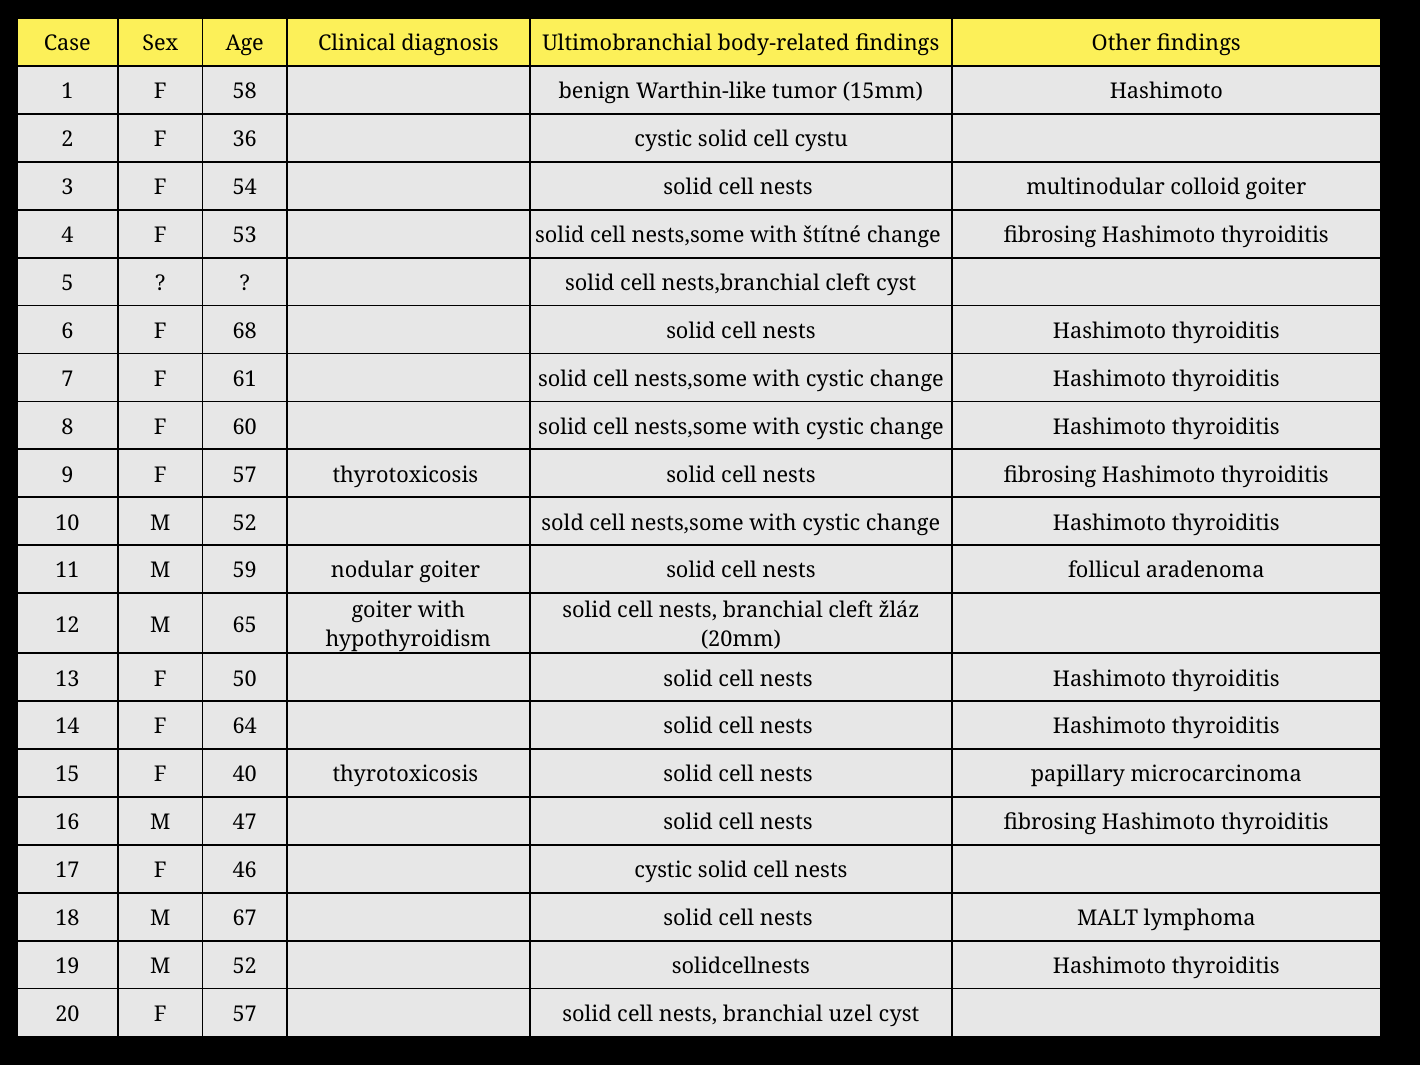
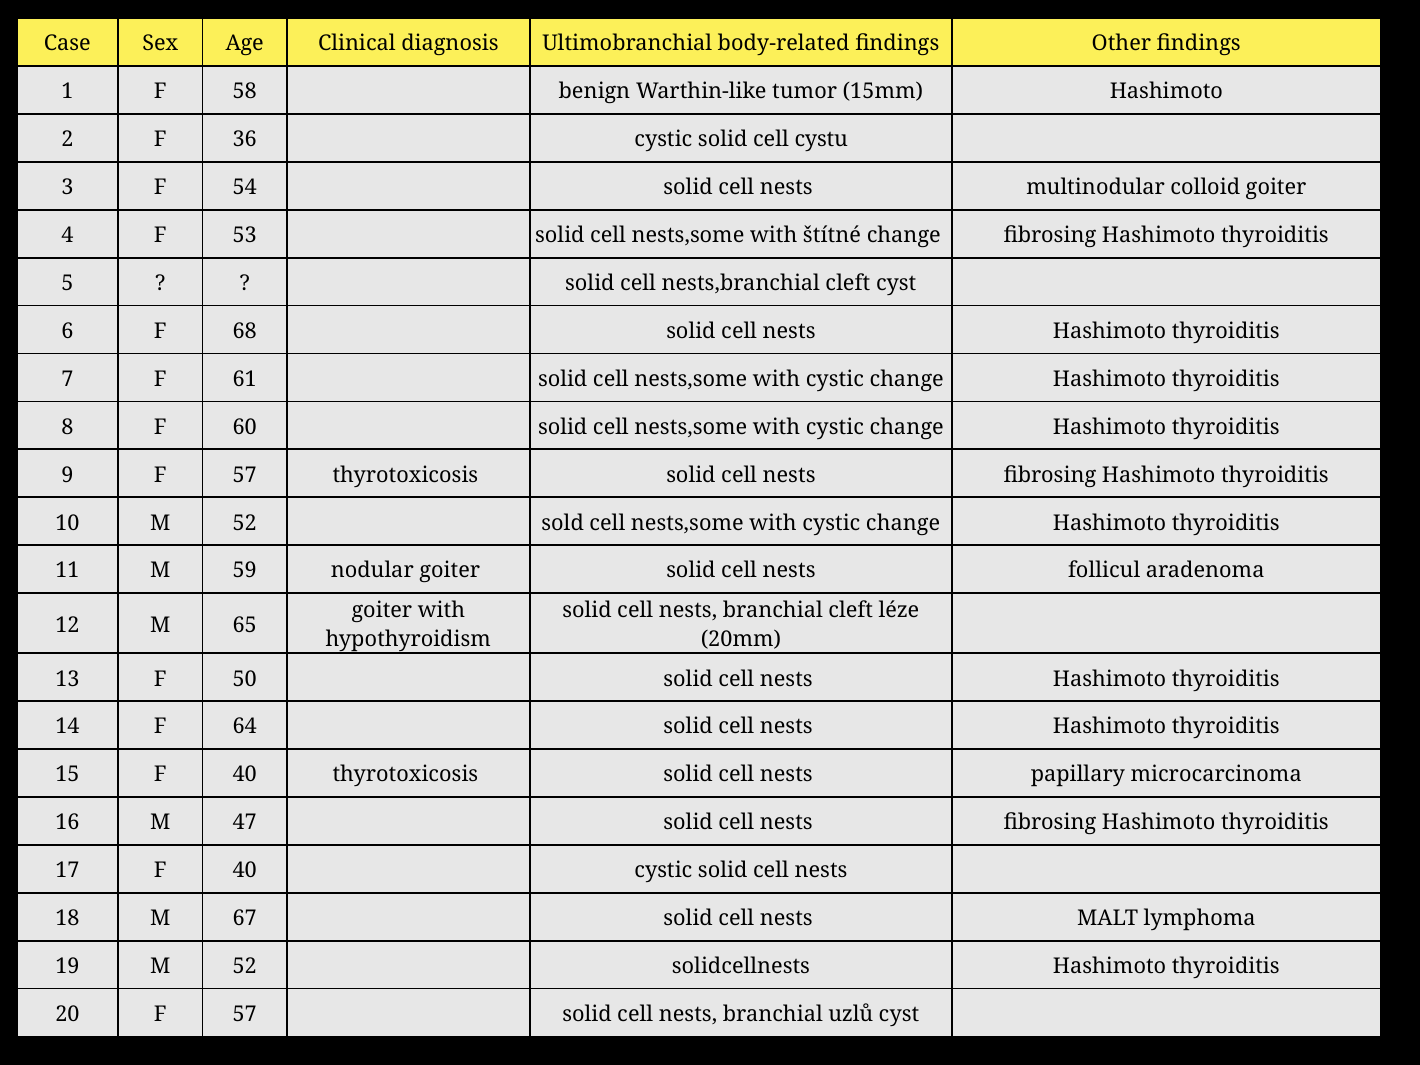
žláz: žláz -> léze (899, 610)
17 F 46: 46 -> 40 (245, 871)
uzel: uzel -> uzlů (851, 1014)
